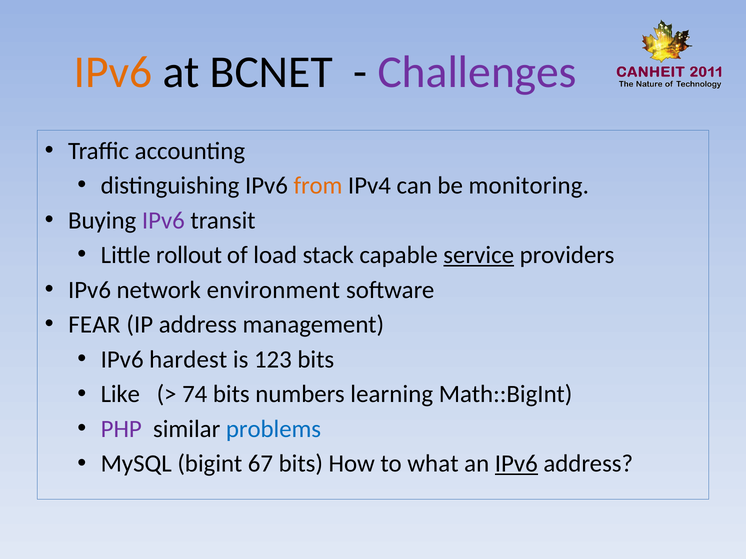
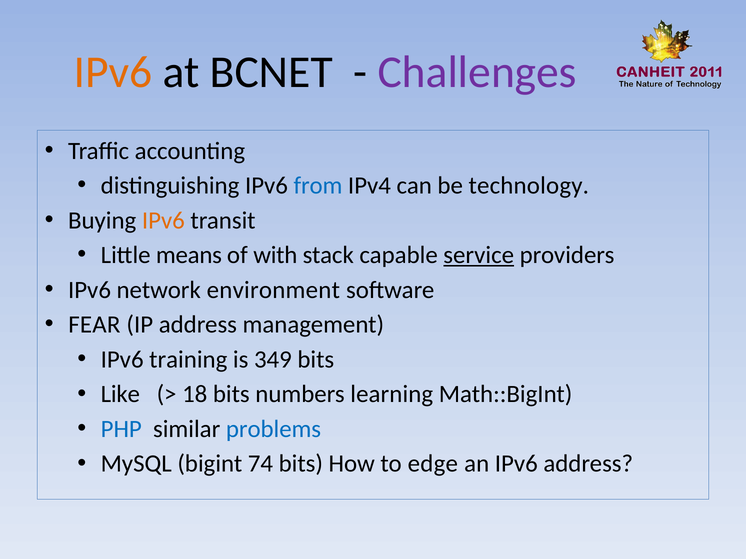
from colour: orange -> blue (318, 186)
monitoring: monitoring -> technology (529, 186)
IPv6 colour: purple -> orange (163, 221)
rollout: rollout -> means (189, 255)
load: load -> with (275, 255)
hardest: hardest -> training (188, 360)
123: 123 -> 349 (273, 360)
74: 74 -> 18 (195, 395)
PHP colour: purple -> blue (121, 429)
67: 67 -> 74 (260, 464)
what: what -> edge (433, 464)
IPv6 underline: present -> none (516, 464)
